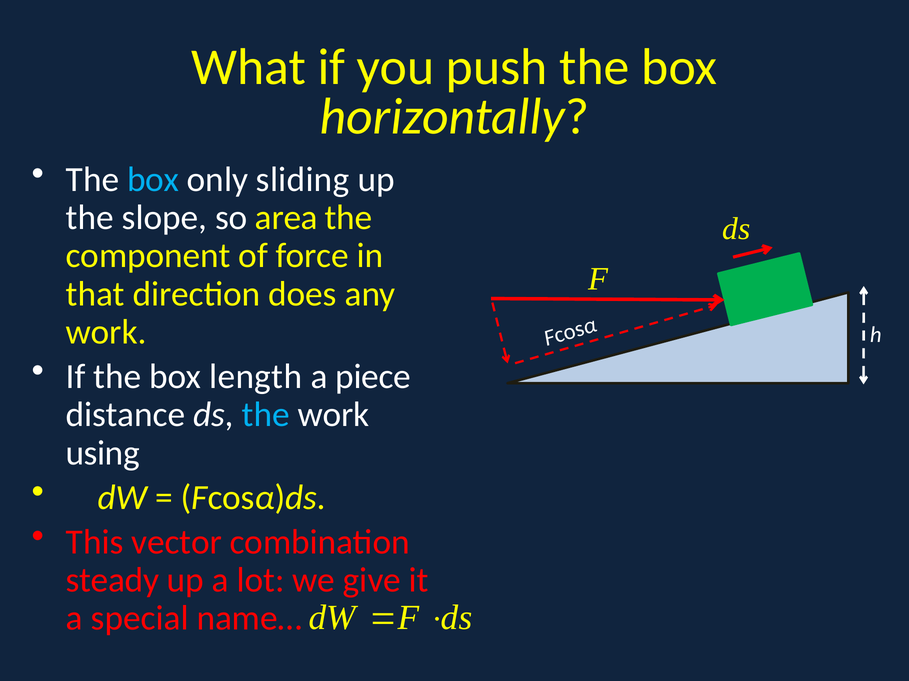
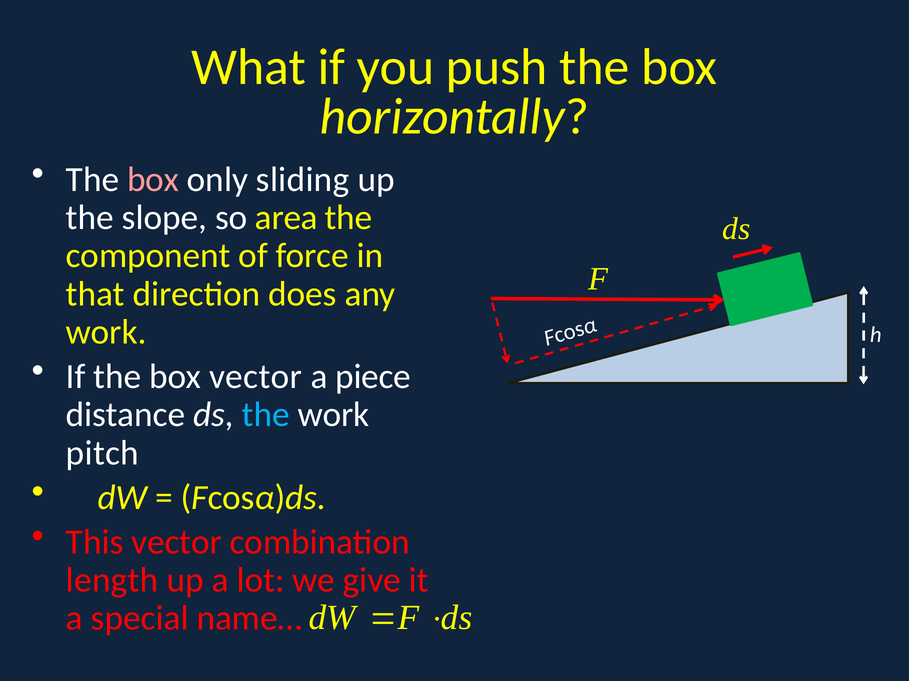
box colour: light blue -> pink (153, 180)
box length: length -> vector (256, 377)
using: using -> pitch (102, 453)
steady: steady -> length (112, 581)
